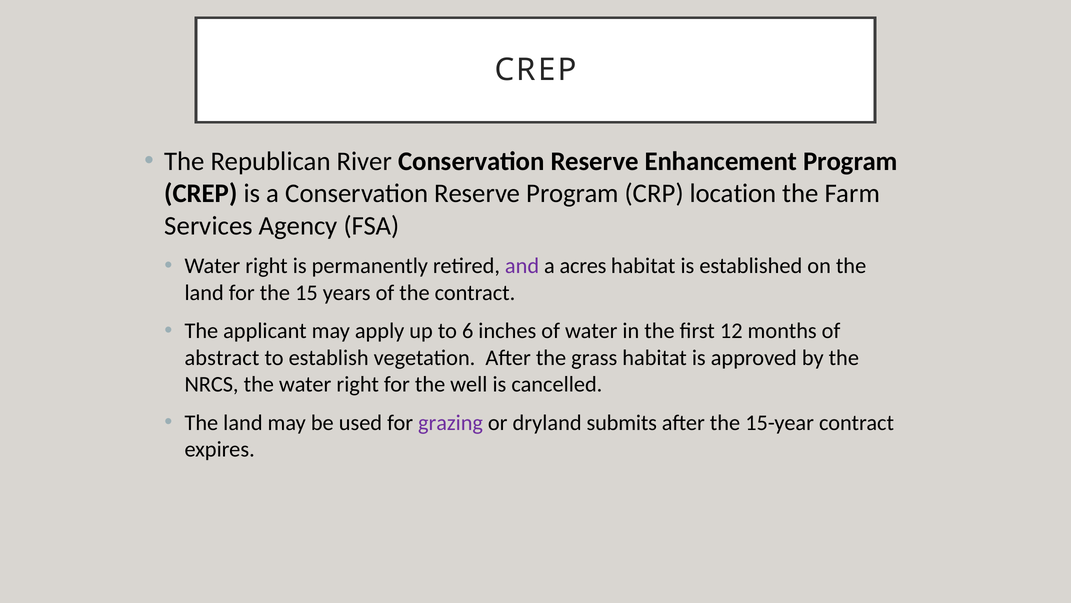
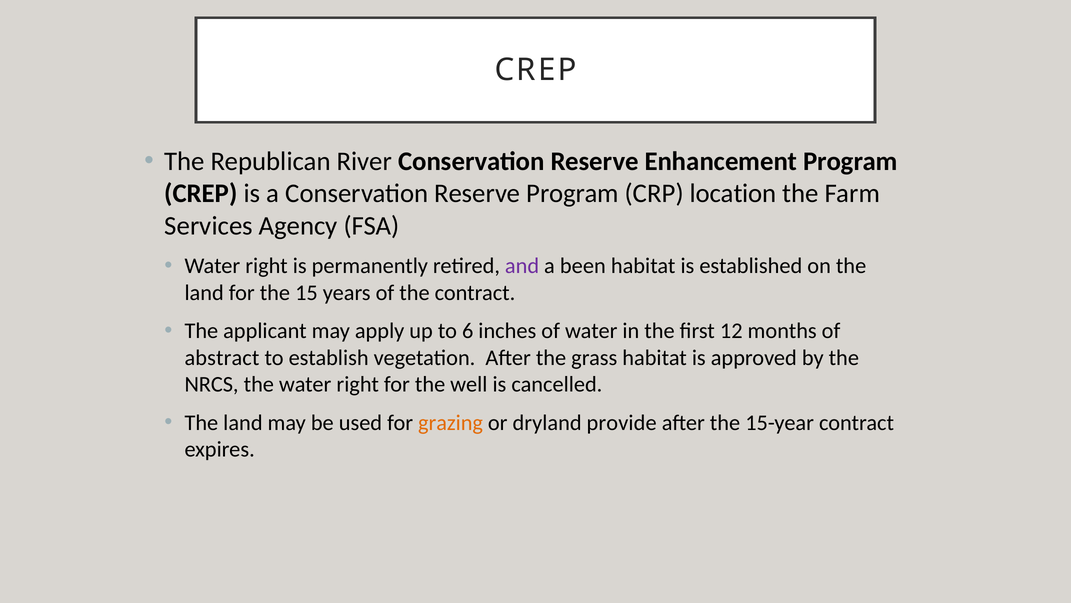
acres: acres -> been (583, 266)
grazing colour: purple -> orange (451, 422)
submits: submits -> provide (622, 422)
